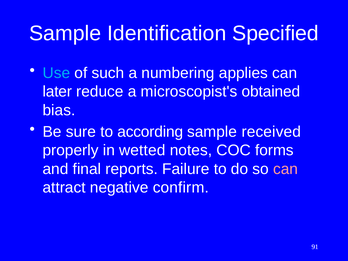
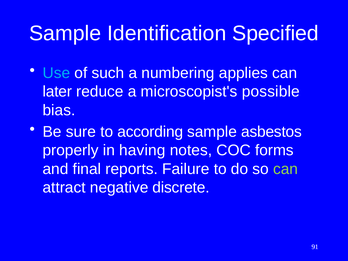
obtained: obtained -> possible (271, 92)
received: received -> asbestos (271, 132)
wetted: wetted -> having (142, 150)
can colour: pink -> light green (286, 169)
confirm: confirm -> discrete (181, 188)
